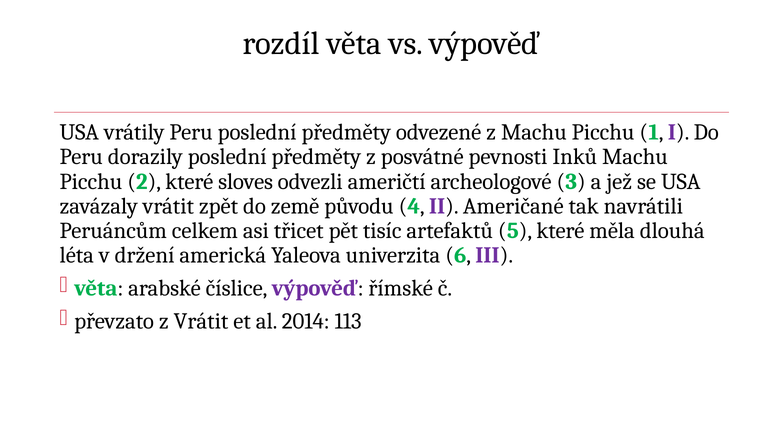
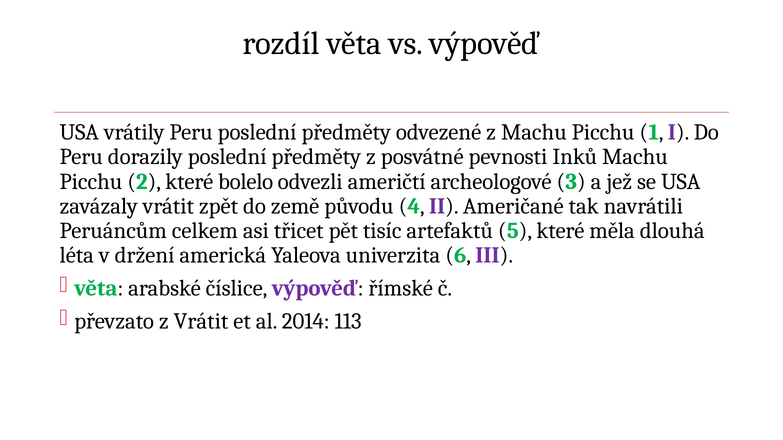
sloves: sloves -> bolelo (246, 182)
